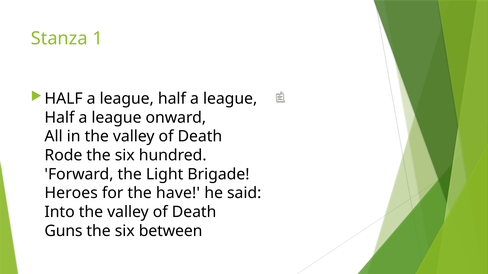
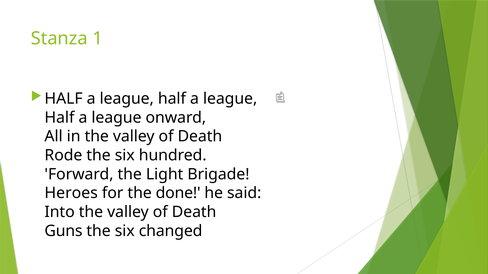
have: have -> done (178, 193)
between: between -> changed (171, 231)
